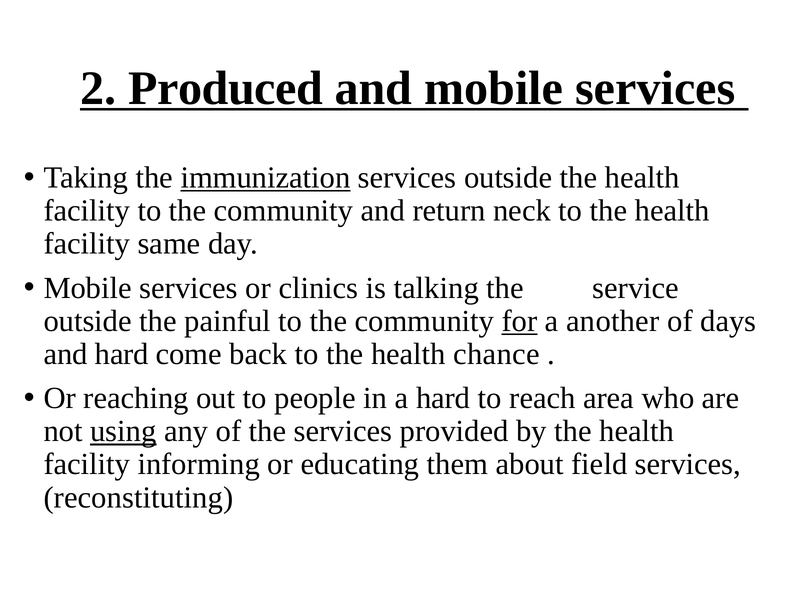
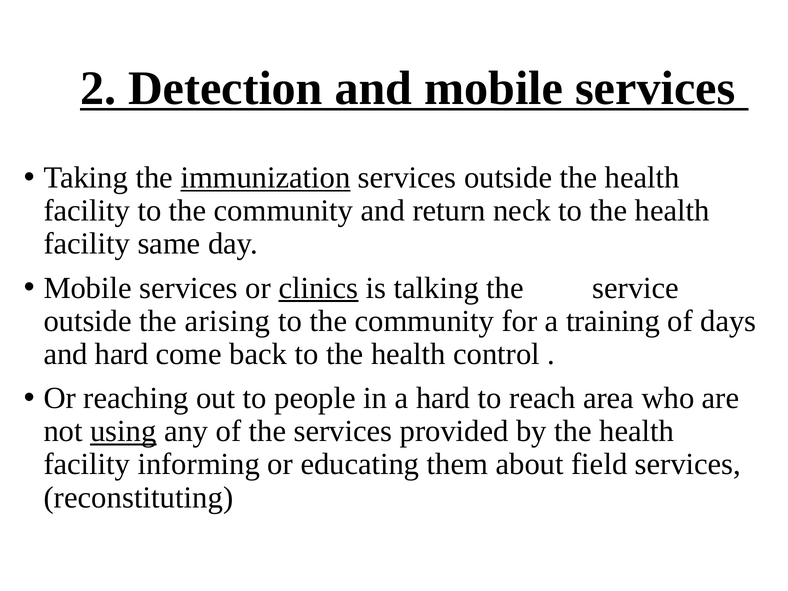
Produced: Produced -> Detection (225, 88)
clinics underline: none -> present (318, 288)
painful: painful -> arising (227, 321)
for underline: present -> none (520, 321)
another: another -> training (613, 321)
chance: chance -> control (497, 354)
